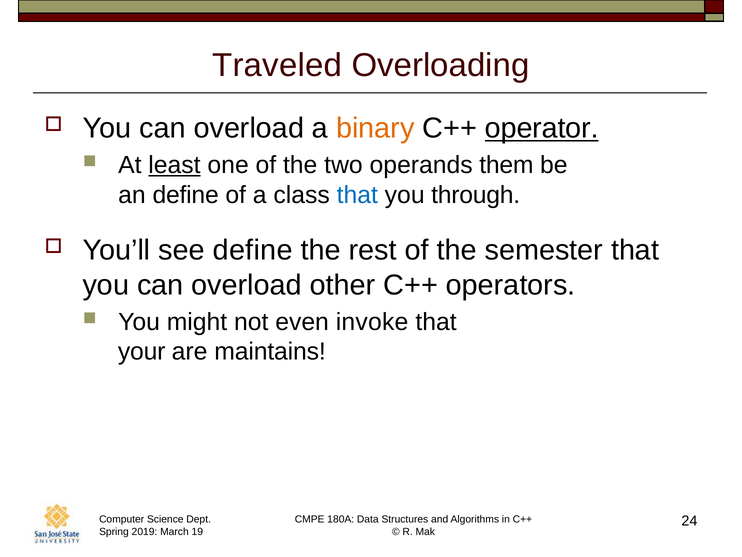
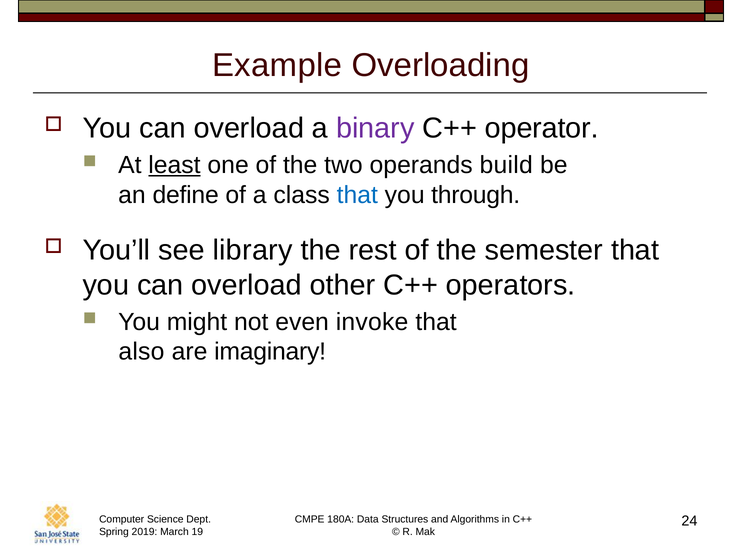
Traveled: Traveled -> Example (277, 65)
binary colour: orange -> purple (375, 128)
operator underline: present -> none (542, 128)
them: them -> build (506, 165)
see define: define -> library (253, 250)
your: your -> also (141, 351)
maintains: maintains -> imaginary (270, 351)
